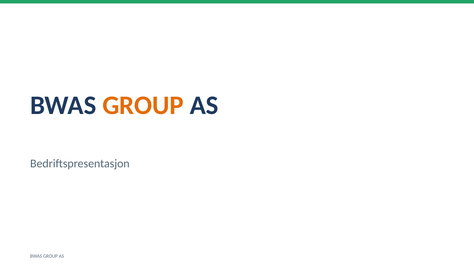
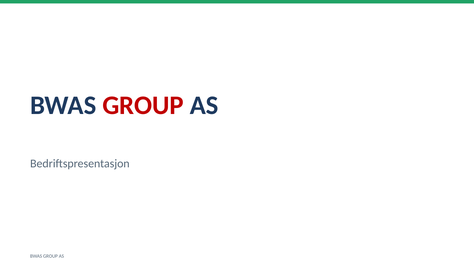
GROUP colour: orange -> red (143, 105)
